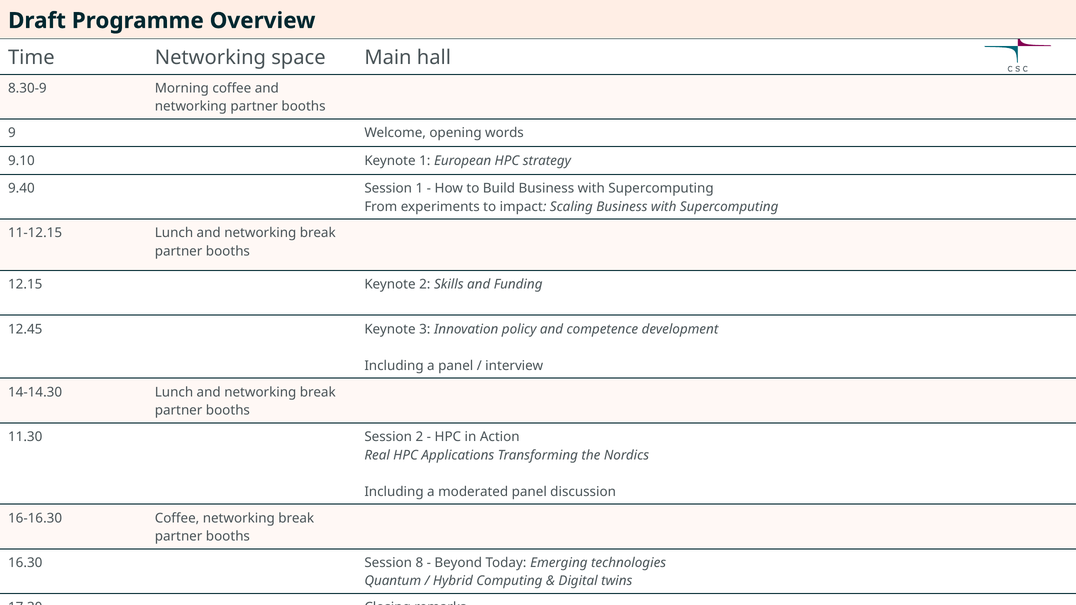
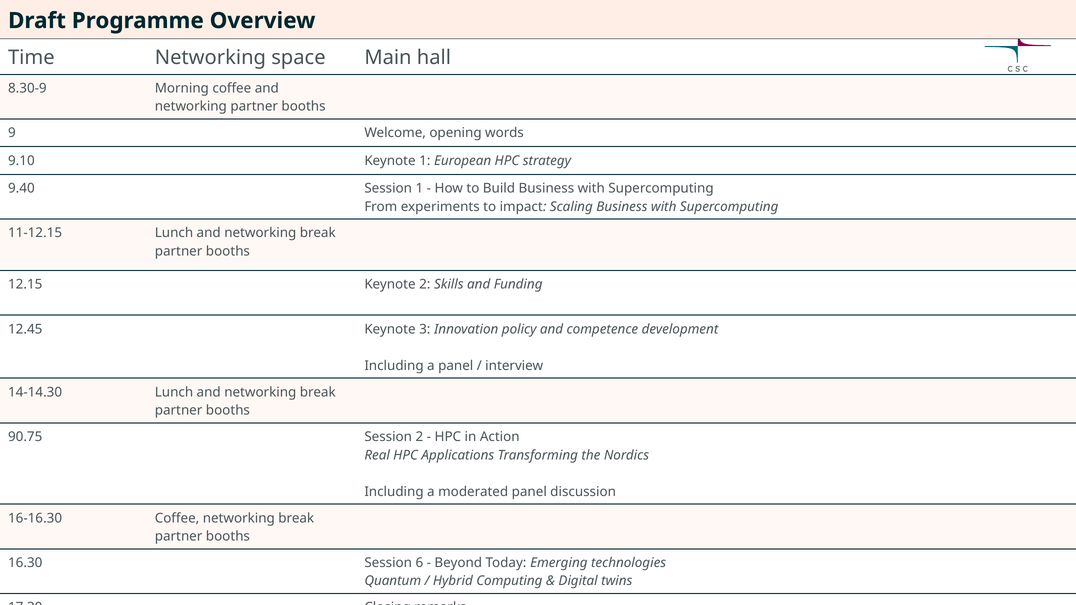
11.30: 11.30 -> 90.75 (25, 437)
8: 8 -> 6 (419, 563)
